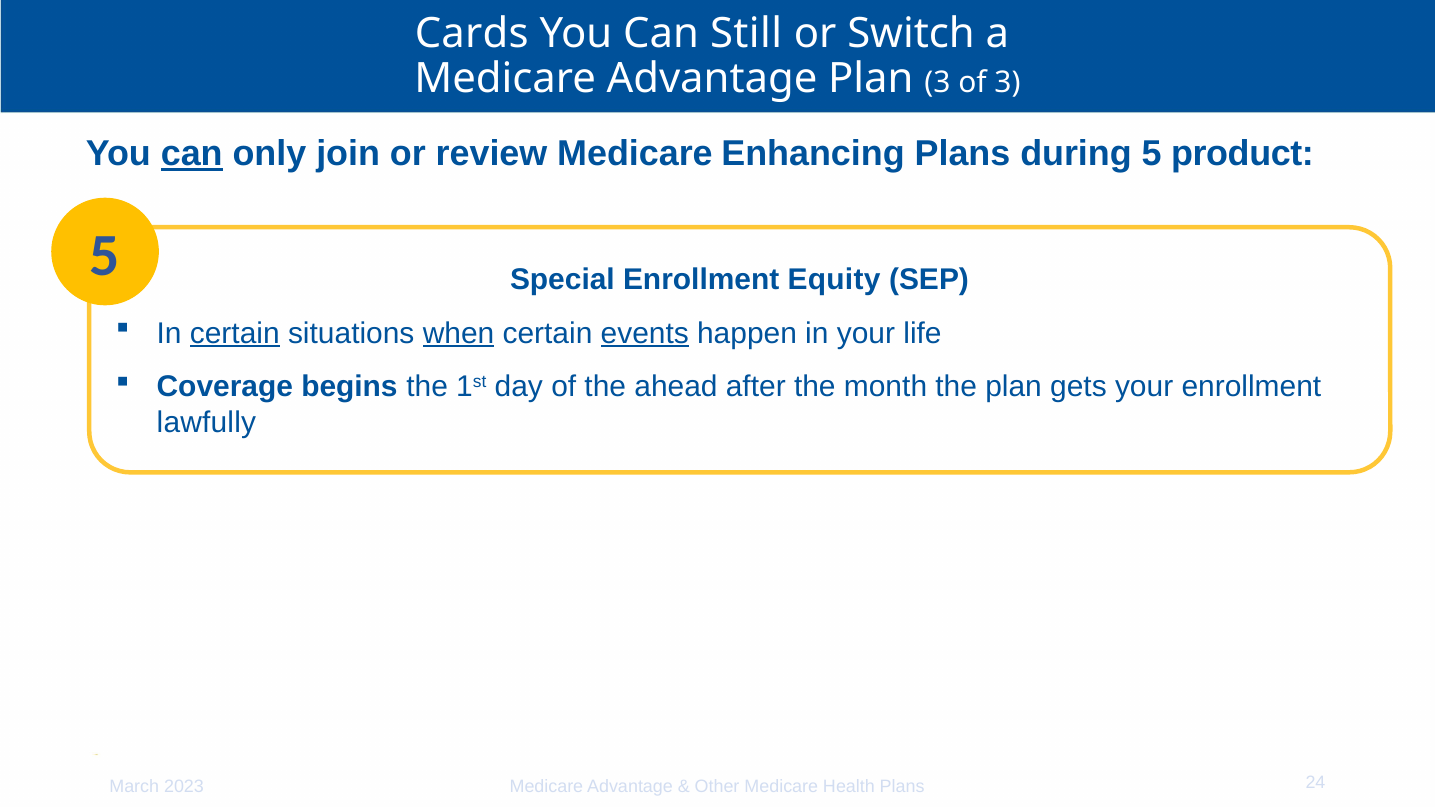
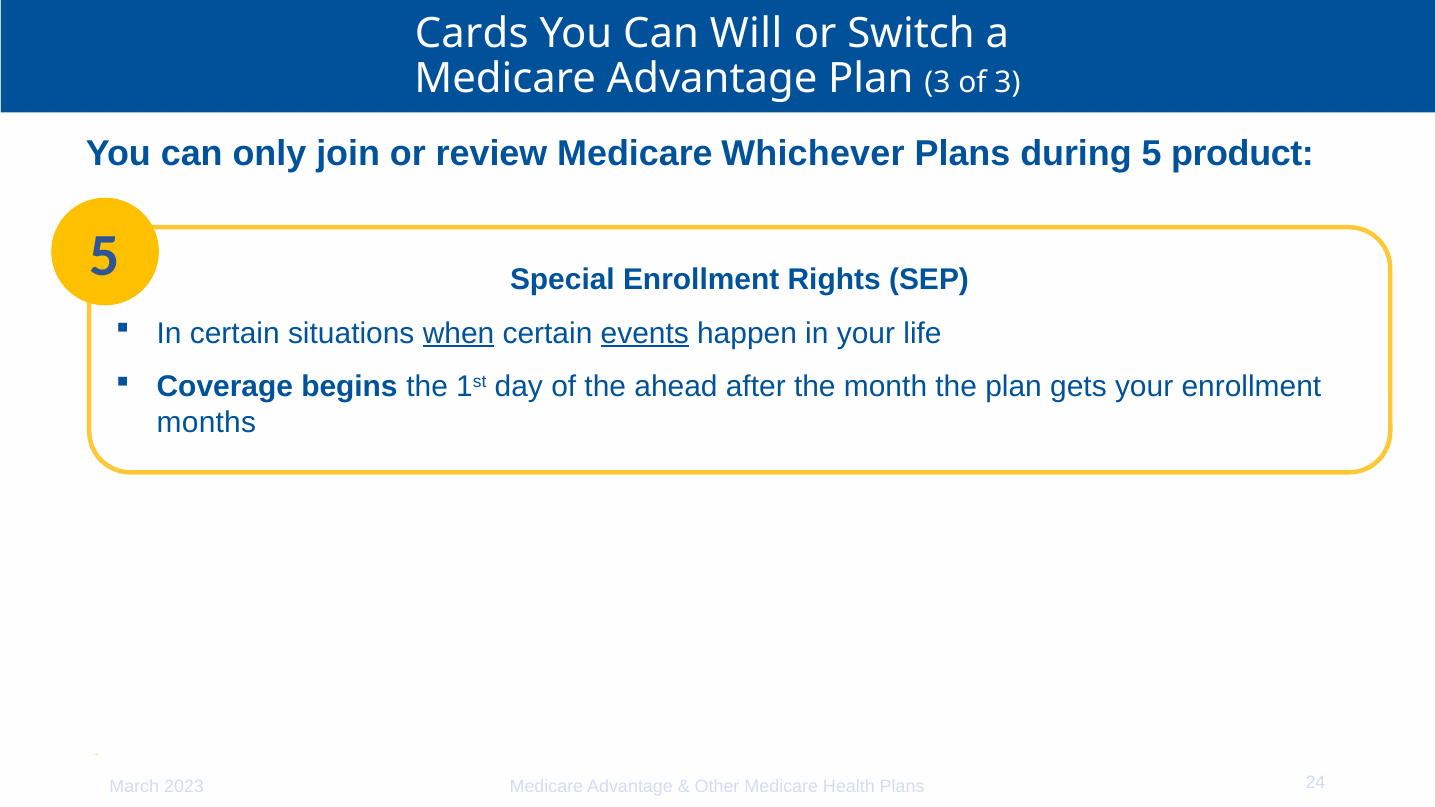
Still: Still -> Will (746, 34)
can underline: present -> none (192, 154)
Enhancing: Enhancing -> Whichever (813, 154)
Equity: Equity -> Rights (834, 280)
certain underline: present -> none (235, 333)
lawfully: lawfully -> months (206, 423)
